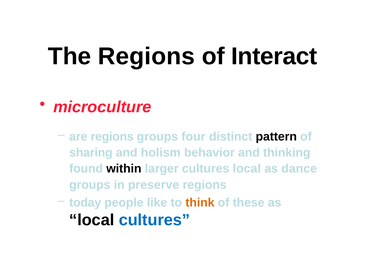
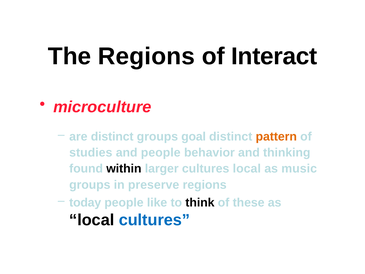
are regions: regions -> distinct (112, 136)
four: four -> goal (194, 136)
pattern colour: black -> orange (276, 136)
sharing: sharing -> studies (91, 152)
and holism: holism -> people (161, 152)
dance: dance -> music (299, 169)
think colour: orange -> black (200, 202)
